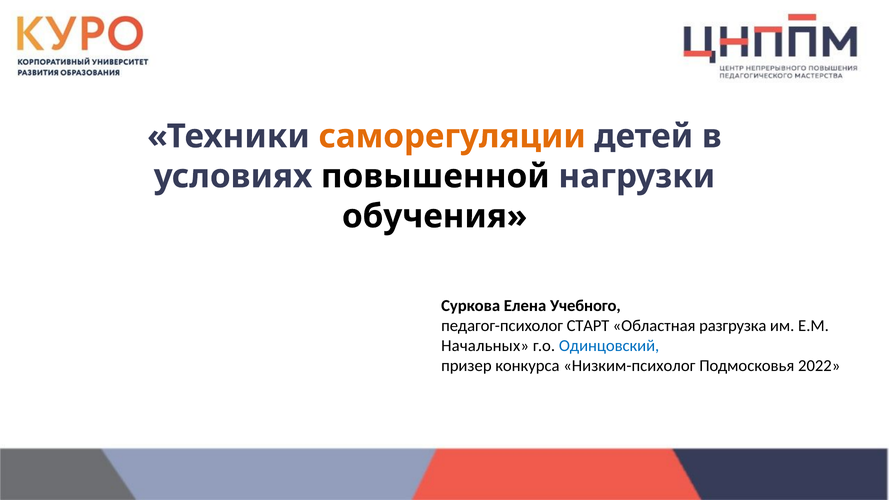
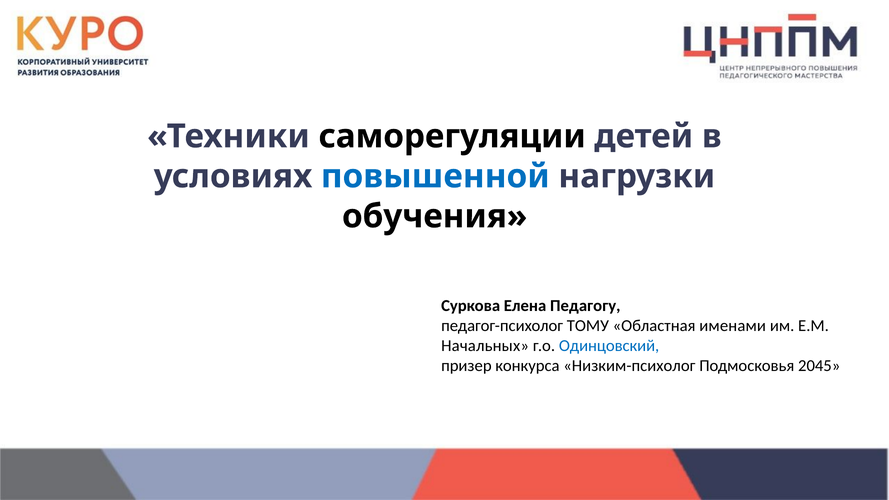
саморегуляции colour: orange -> black (452, 136)
повышенной colour: black -> blue (435, 176)
Учебного: Учебного -> Педагогу (585, 306)
СТАРТ: СТАРТ -> ТОМУ (588, 326)
разгрузка: разгрузка -> именами (733, 326)
2022: 2022 -> 2045 (819, 366)
